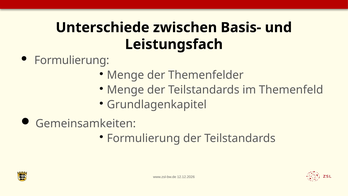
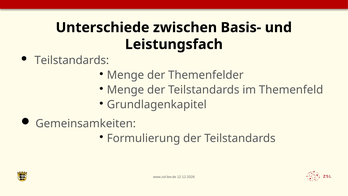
Formulierung: Formulierung -> Teilstandards (72, 60)
